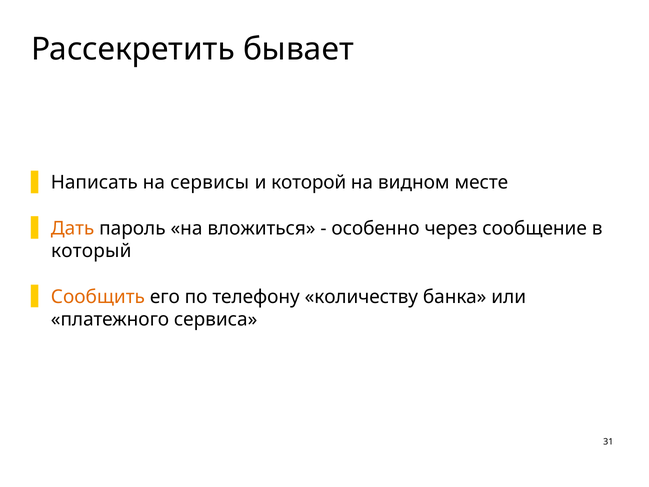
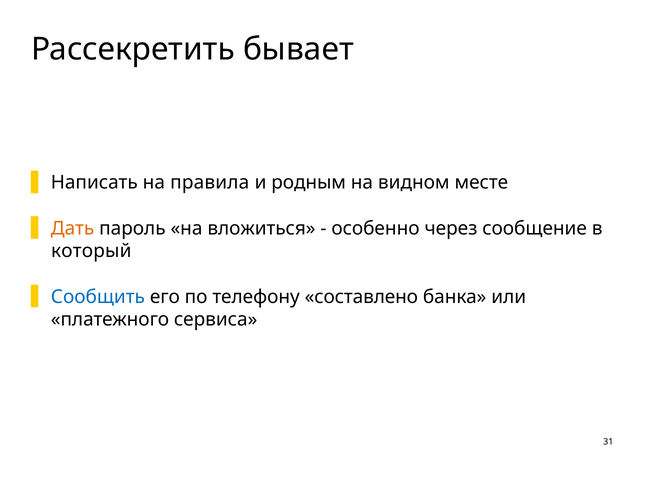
сервисы: сервисы -> правила (210, 183)
которой: которой -> родным (309, 183)
Сообщить colour: orange -> blue (98, 297)
количеству: количеству -> составлено (361, 297)
